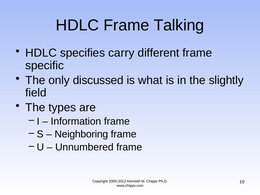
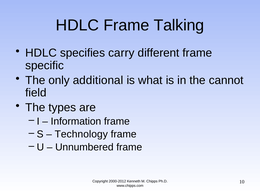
discussed: discussed -> additional (98, 80)
slightly: slightly -> cannot (226, 80)
Neighboring: Neighboring -> Technology (81, 134)
